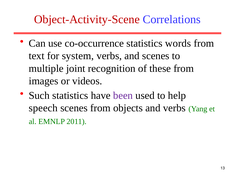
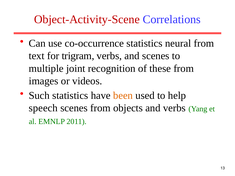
words: words -> neural (178, 43)
system: system -> trigram (78, 56)
been colour: purple -> orange (123, 96)
